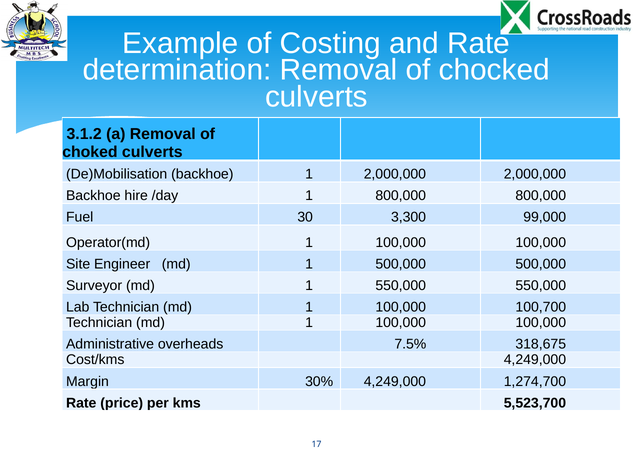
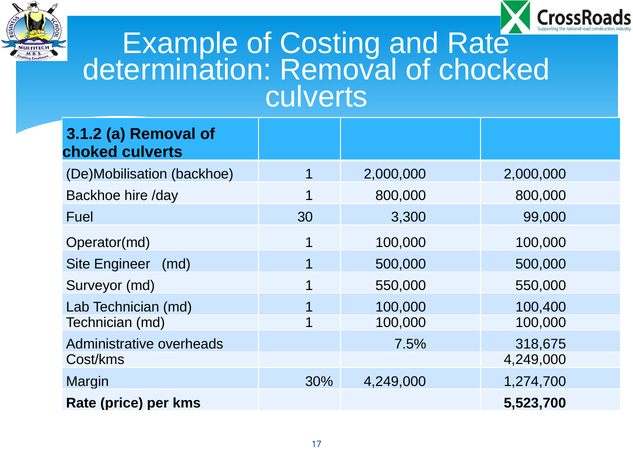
100,700: 100,700 -> 100,400 (541, 308)
